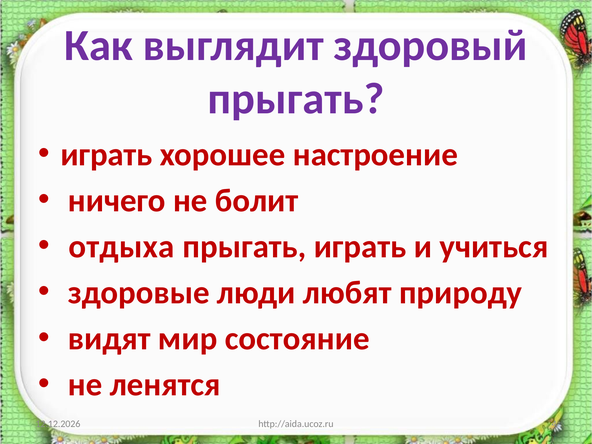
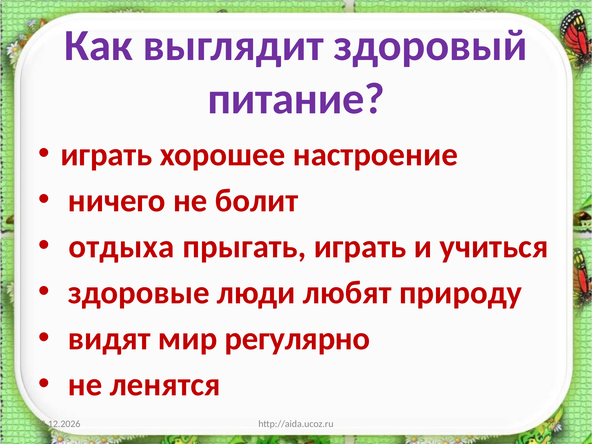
прыгать: прыгать -> питание (296, 99)
состояние: состояние -> регулярно (297, 339)
